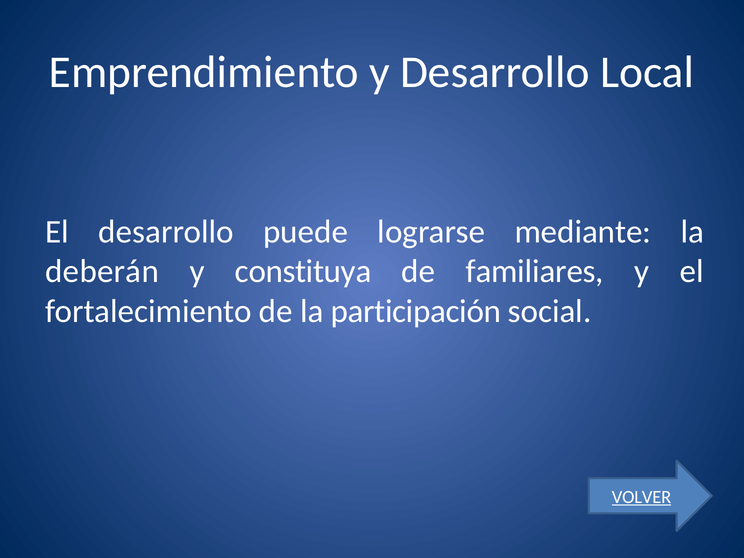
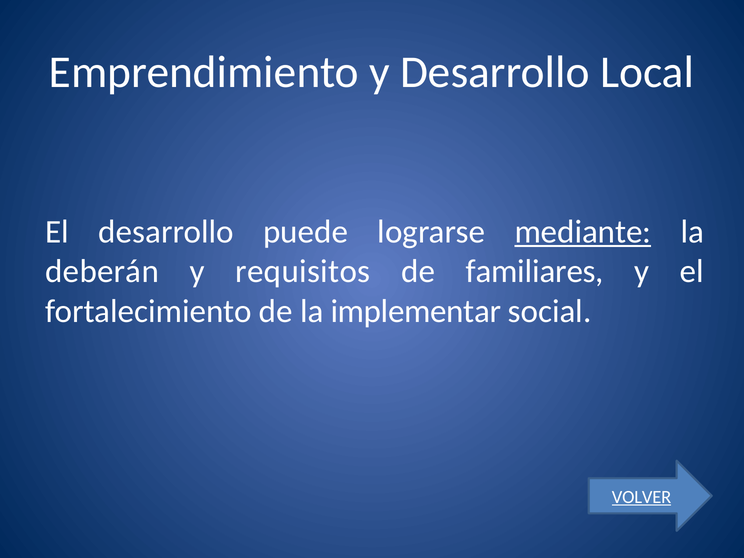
mediante underline: none -> present (583, 232)
constituya: constituya -> requisitos (303, 272)
participación: participación -> implementar (416, 311)
